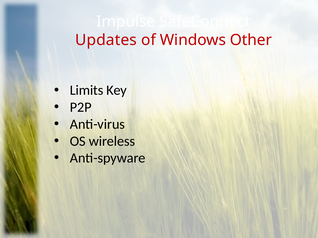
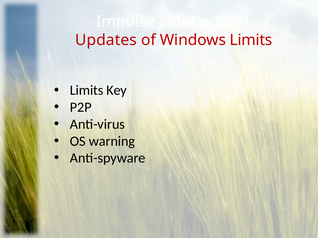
Windows Other: Other -> Limits (251, 40)
wireless: wireless -> warning (112, 141)
